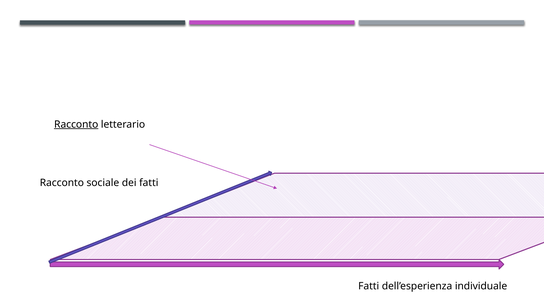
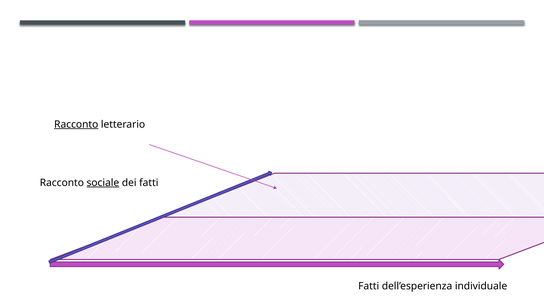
sociale underline: none -> present (103, 183)
